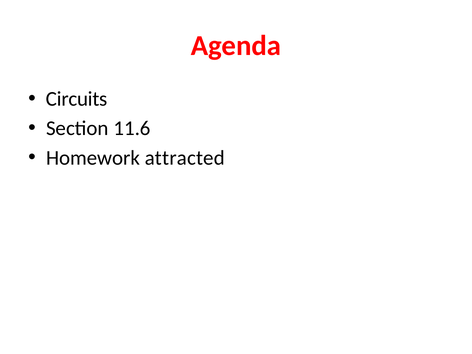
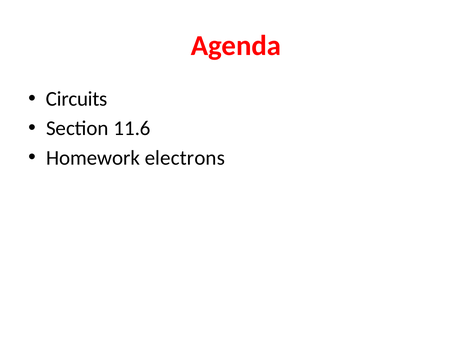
attracted: attracted -> electrons (185, 158)
